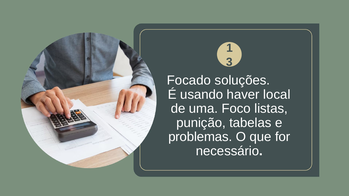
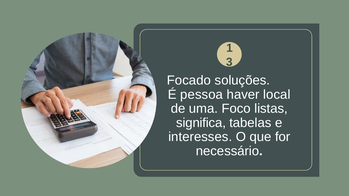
usando: usando -> pessoa (202, 95)
punição: punição -> significa (201, 123)
problemas: problemas -> interesses (200, 137)
